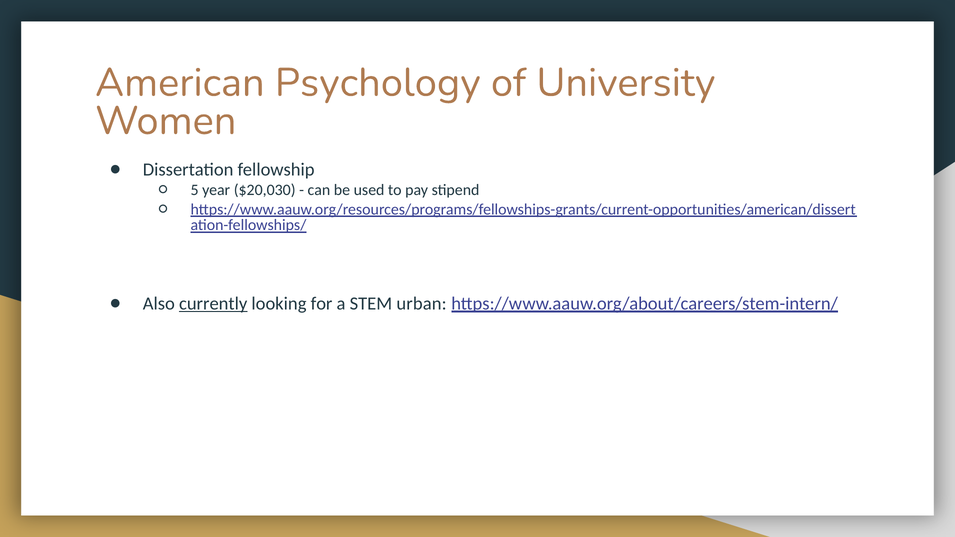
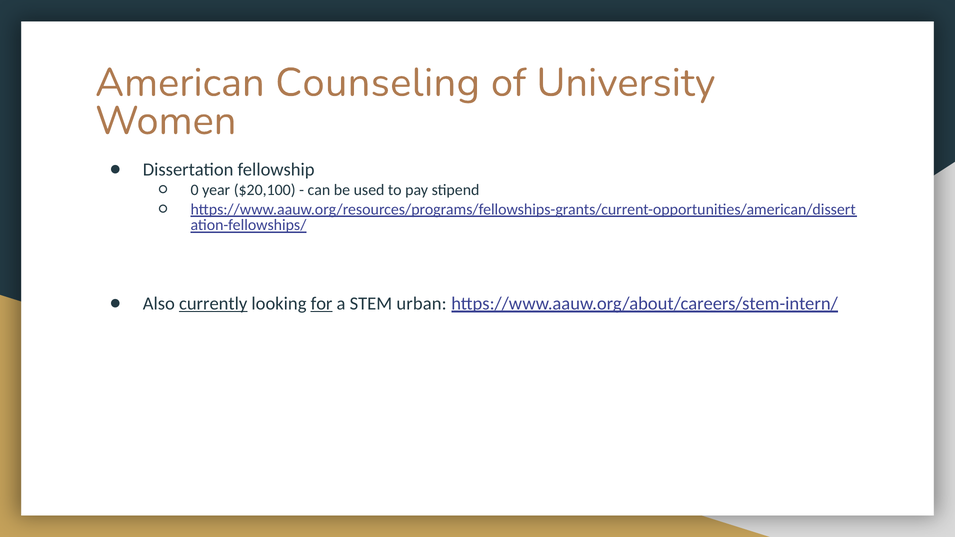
Psychology: Psychology -> Counseling (378, 83)
5: 5 -> 0 (195, 190)
$20,030: $20,030 -> $20,100 (265, 190)
for underline: none -> present (322, 304)
